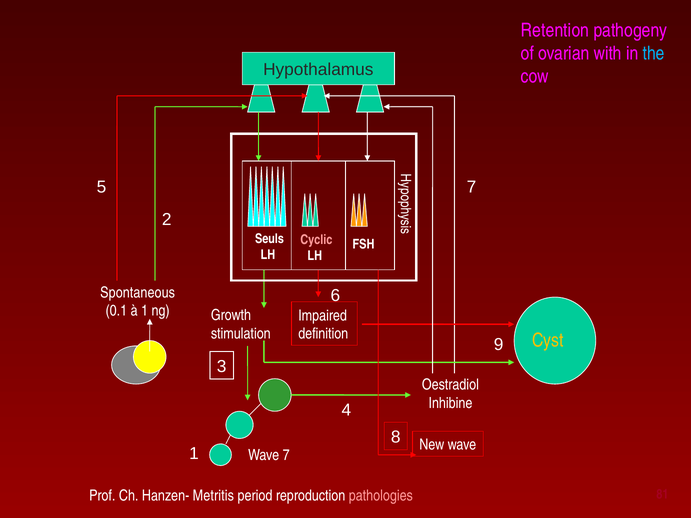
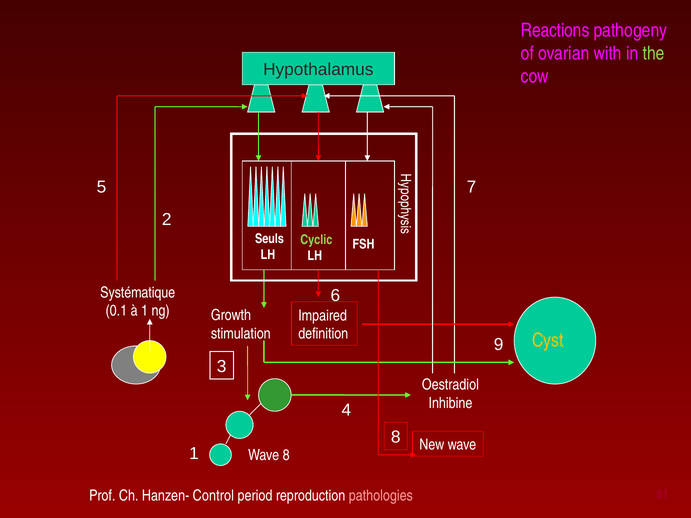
Retention: Retention -> Reactions (555, 31)
the colour: light blue -> light green (654, 54)
Cyclic colour: pink -> light green (316, 240)
Spontaneous: Spontaneous -> Systématique (138, 293)
Wave 7: 7 -> 8 (286, 456)
Metritis: Metritis -> Control (213, 496)
